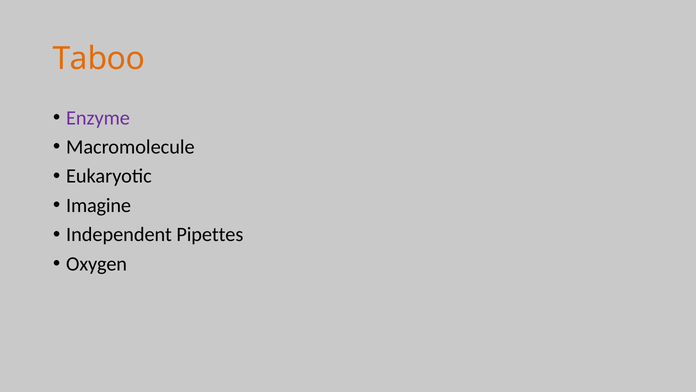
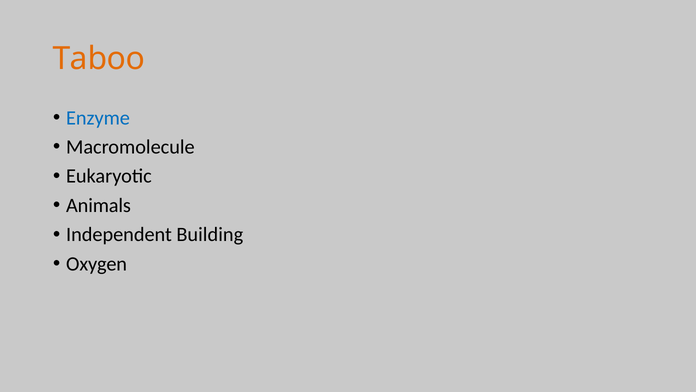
Enzyme colour: purple -> blue (98, 118)
Imagine: Imagine -> Animals (99, 205)
Pipettes: Pipettes -> Building (210, 234)
